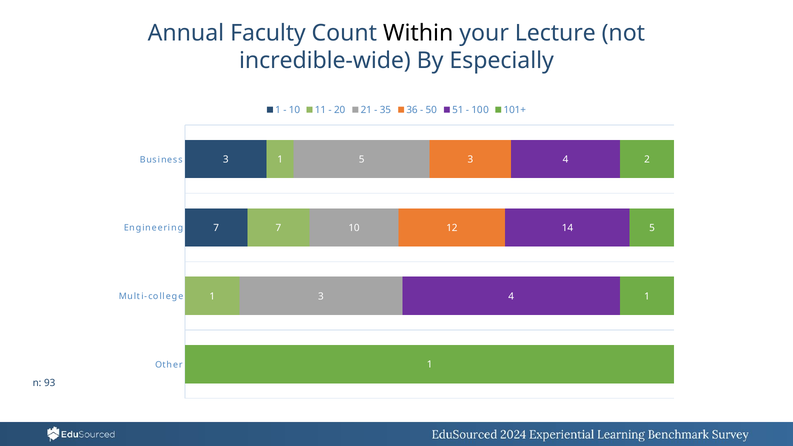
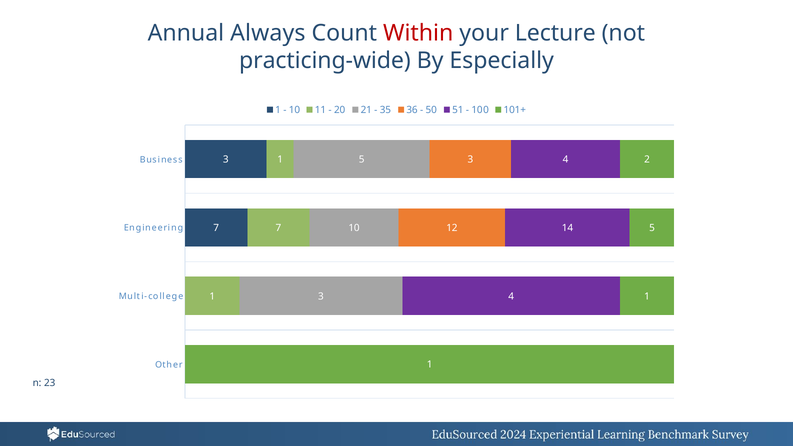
Faculty: Faculty -> Always (268, 33)
Within colour: black -> red (418, 33)
incredible-wide: incredible-wide -> practicing-wide (325, 61)
93: 93 -> 23 (50, 383)
